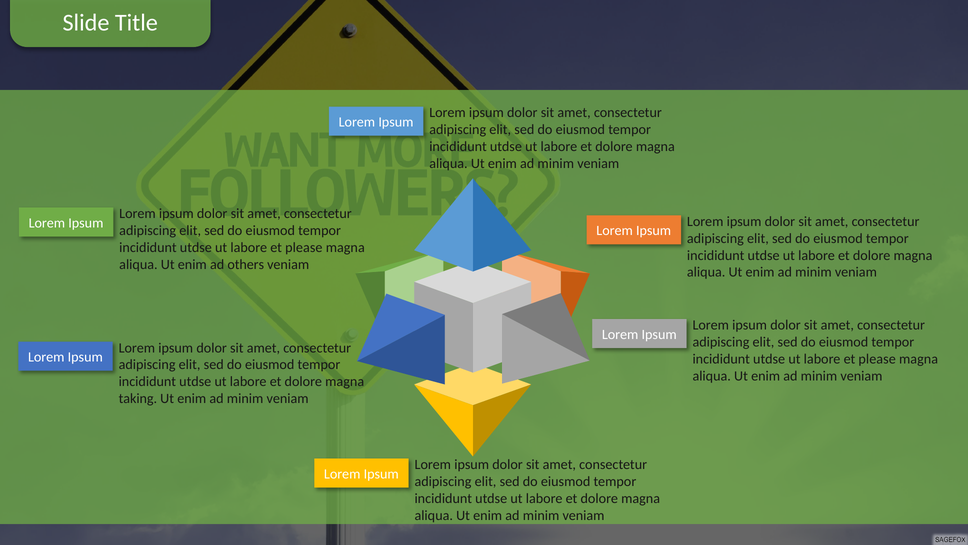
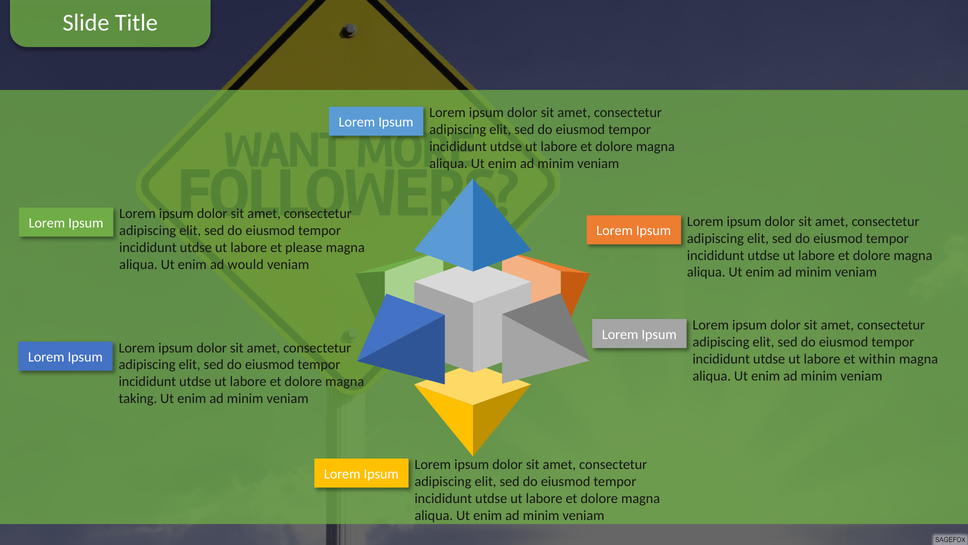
others: others -> would (246, 264)
please: please -> within (877, 359)
